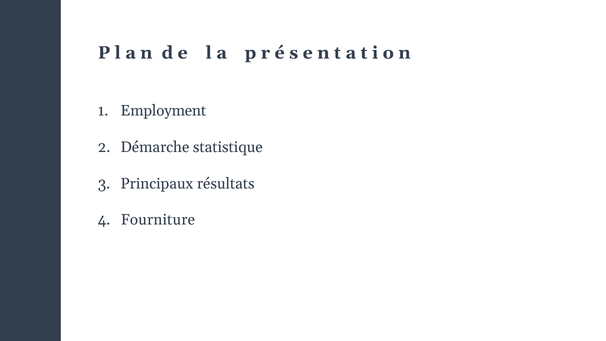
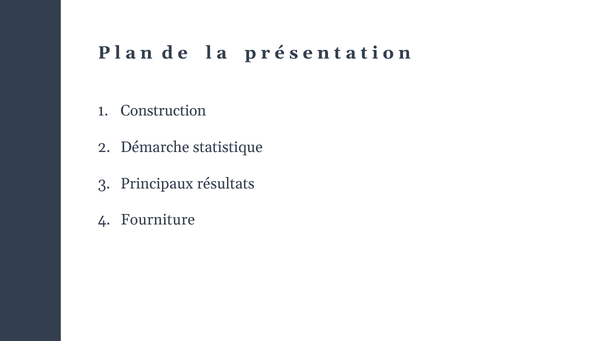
Employment: Employment -> Construction (163, 111)
